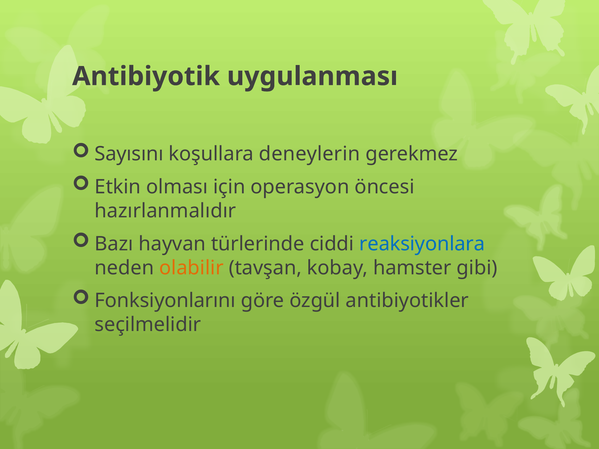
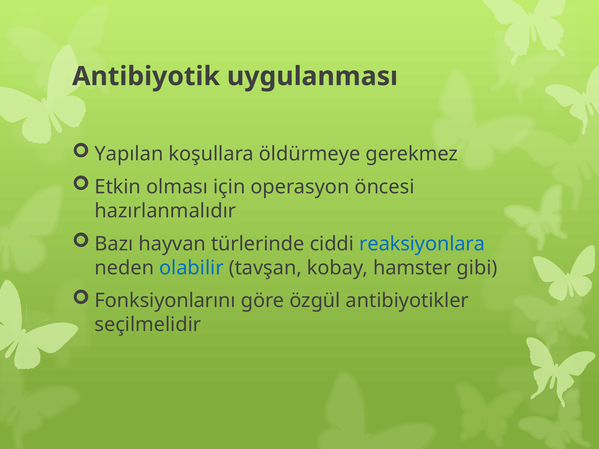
Sayısını: Sayısını -> Yapılan (129, 154)
deneylerin: deneylerin -> öldürmeye (310, 154)
olabilir colour: orange -> blue (191, 268)
